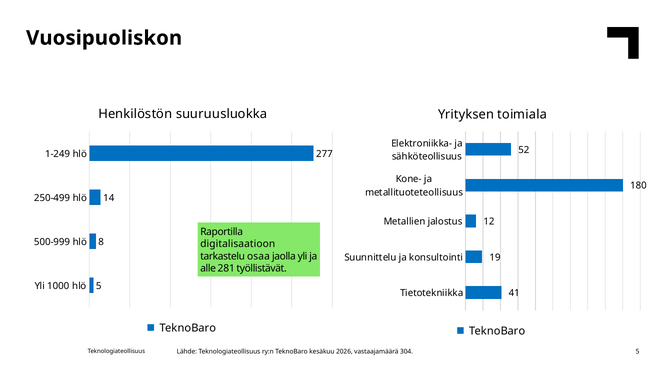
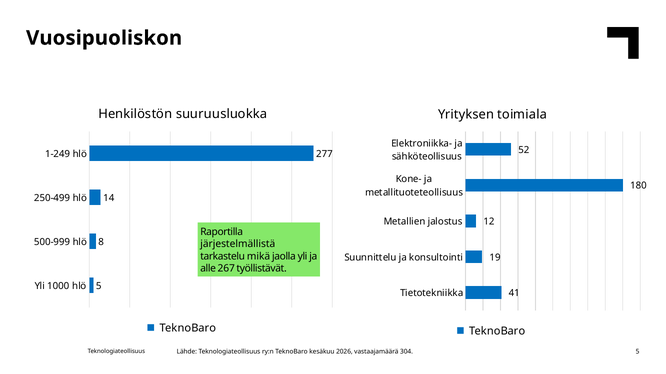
digitalisaatioon: digitalisaatioon -> järjestelmällistä (238, 244)
osaa: osaa -> mikä (259, 257)
281: 281 -> 267 (226, 269)
